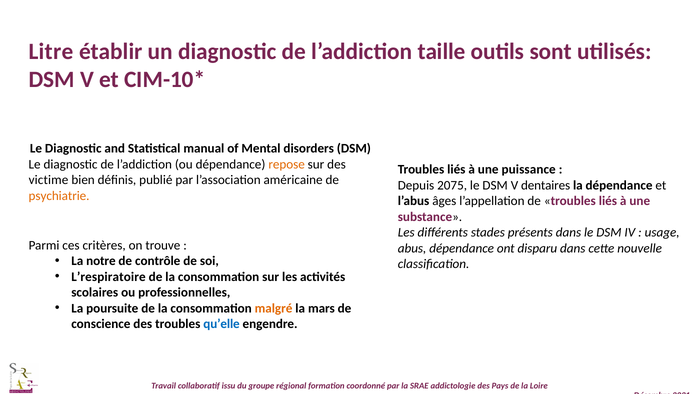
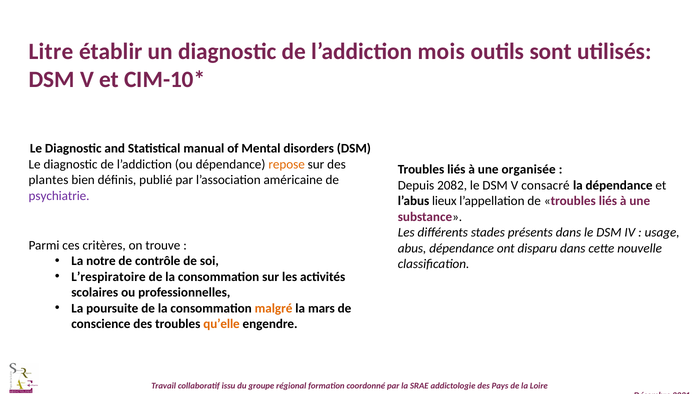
taille: taille -> mois (441, 52)
puissance: puissance -> organisée (529, 169)
victime: victime -> plantes (49, 180)
2075: 2075 -> 2082 (452, 185)
dentaires: dentaires -> consacré (545, 185)
psychiatrie colour: orange -> purple (59, 196)
âges: âges -> lieux (444, 201)
qu’elle colour: blue -> orange (222, 324)
